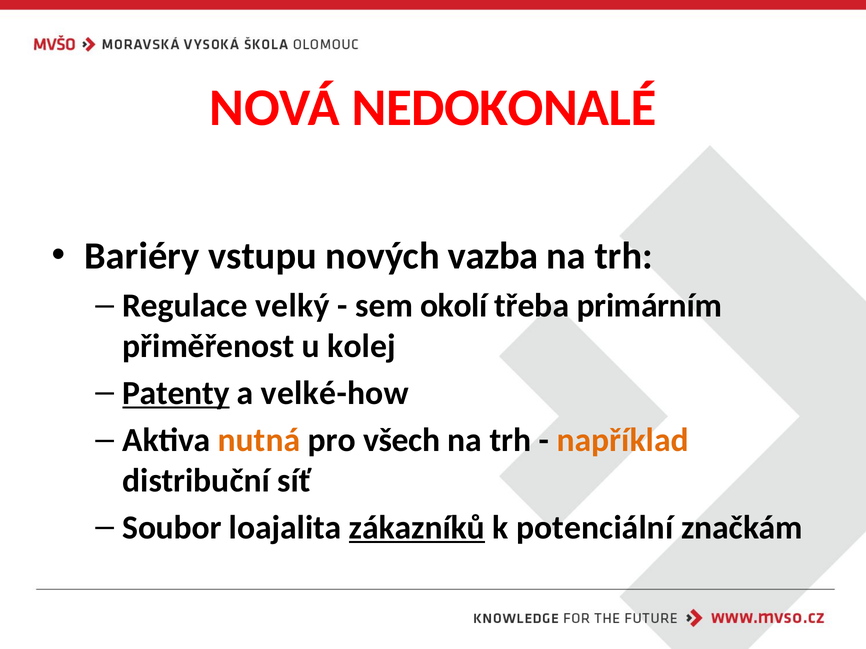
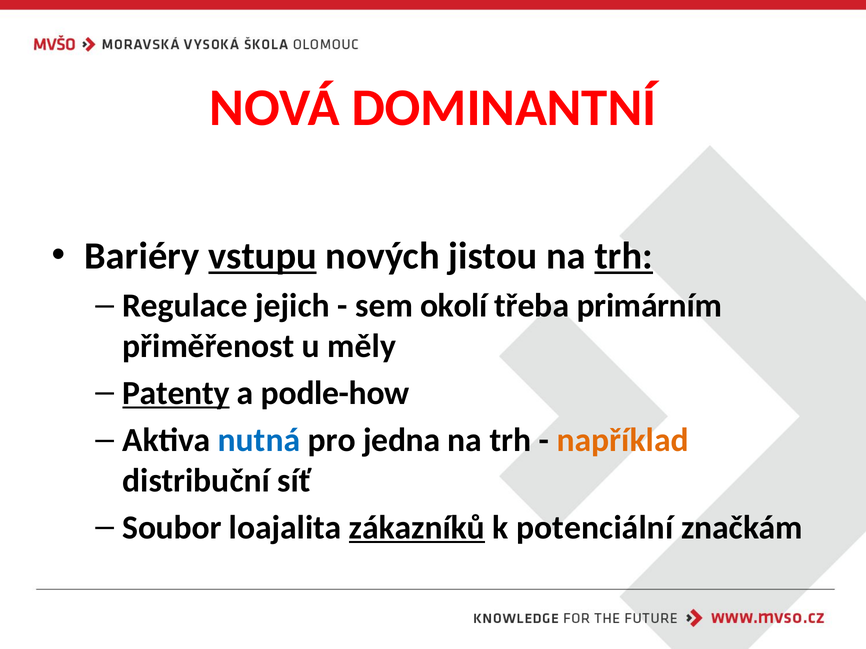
NEDOKONALÉ: NEDOKONALÉ -> DOMINANTNÍ (504, 108)
vstupu underline: none -> present (262, 256)
vazba: vazba -> jistou (493, 256)
trh underline: none -> present (624, 256)
velký: velký -> jejich (292, 306)
kolej: kolej -> měly (362, 346)
velké-how: velké-how -> podle-how (335, 394)
nutná colour: orange -> blue (259, 441)
všech: všech -> jedna (402, 441)
